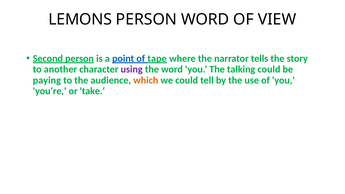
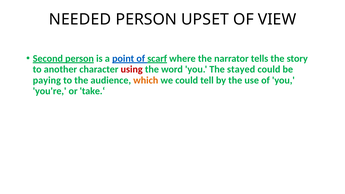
LEMONS: LEMONS -> NEEDED (80, 19)
PERSON WORD: WORD -> UPSET (205, 19)
tape: tape -> scarf (157, 58)
using colour: purple -> red (132, 69)
talking: talking -> stayed (241, 69)
